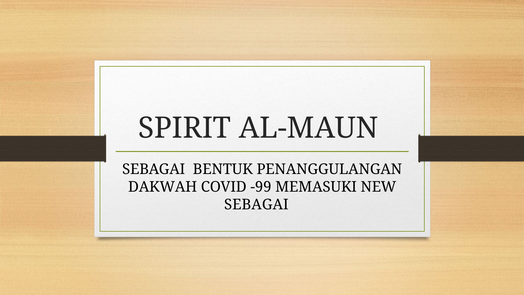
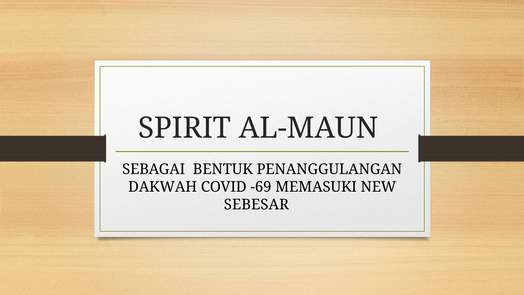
-99: -99 -> -69 (261, 187)
SEBAGAI: SEBAGAI -> SEBESAR (256, 204)
